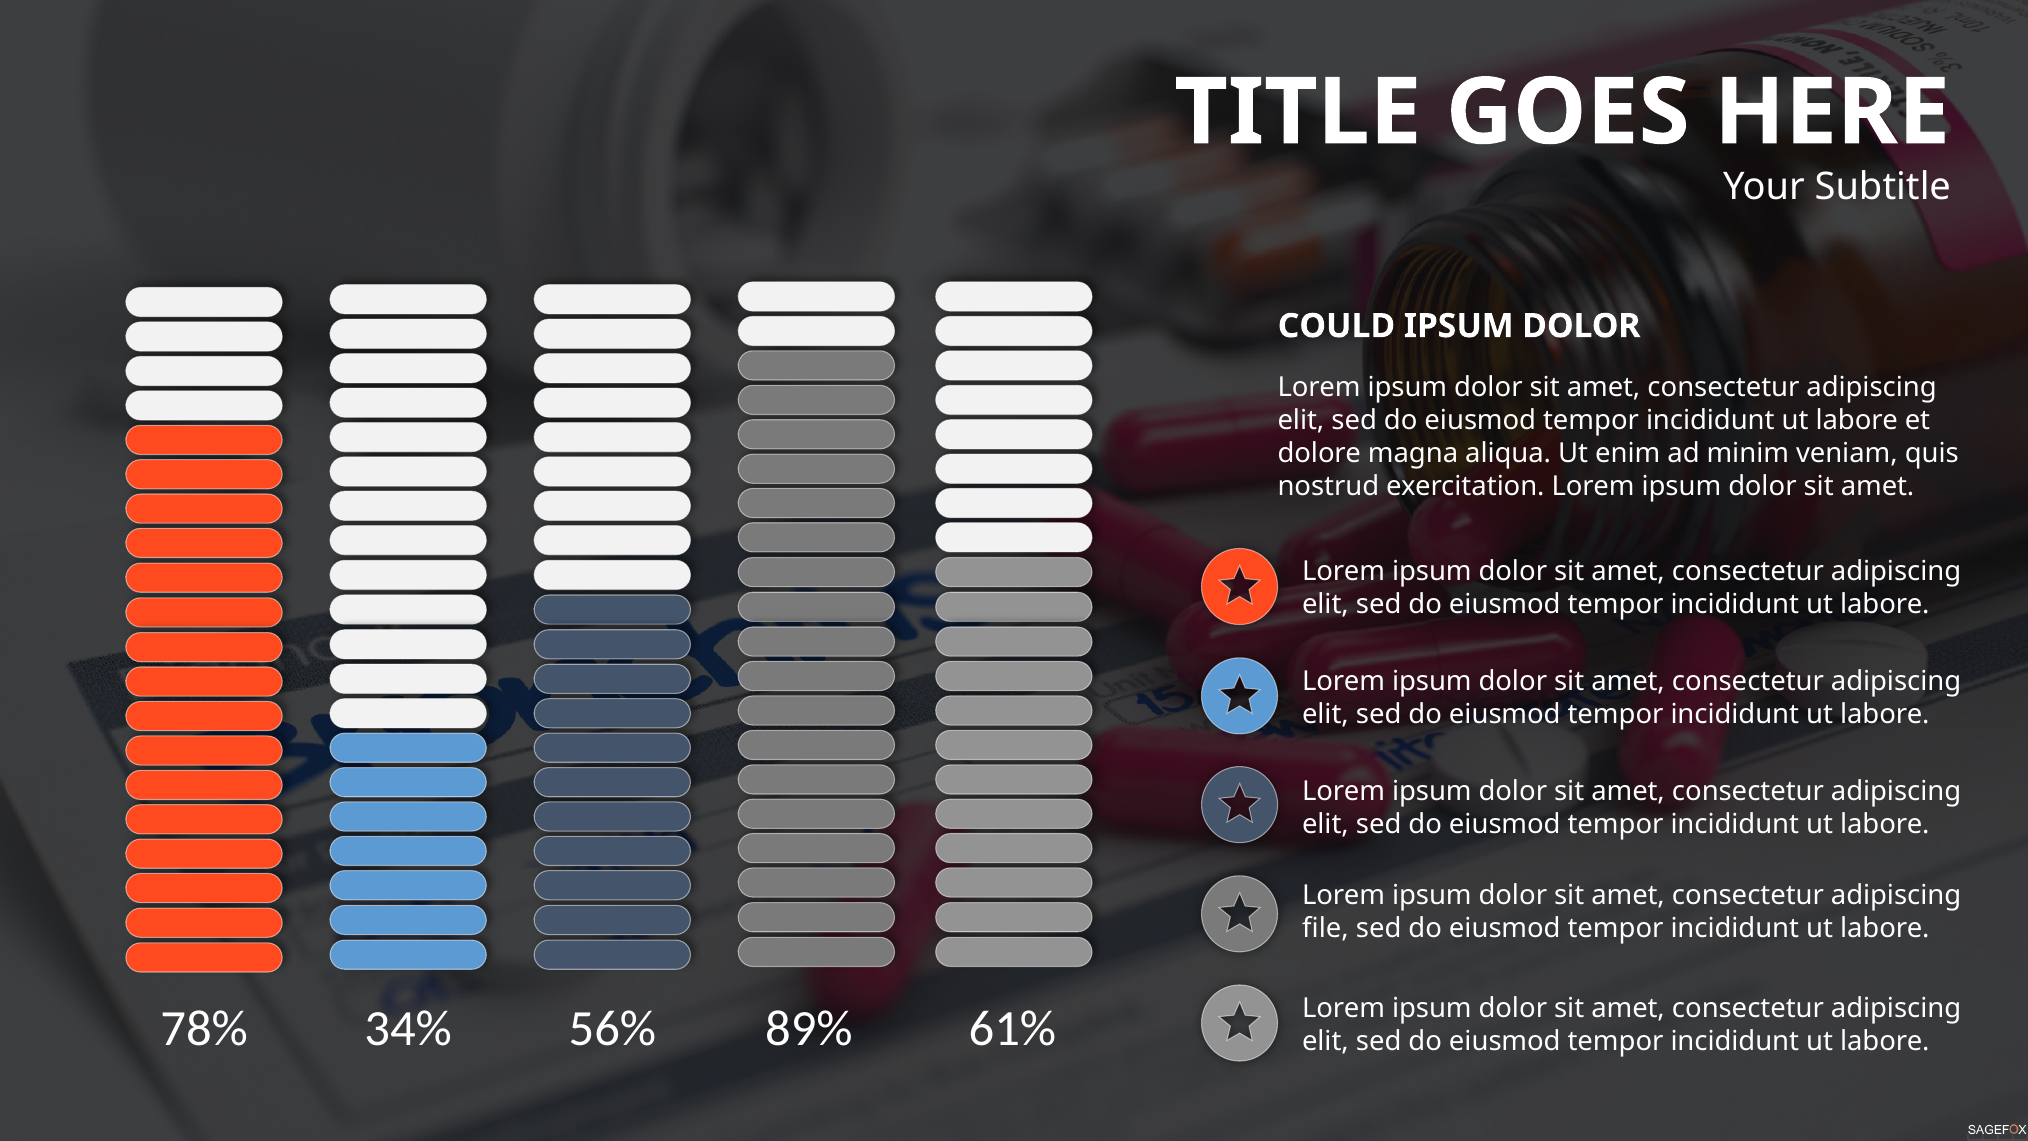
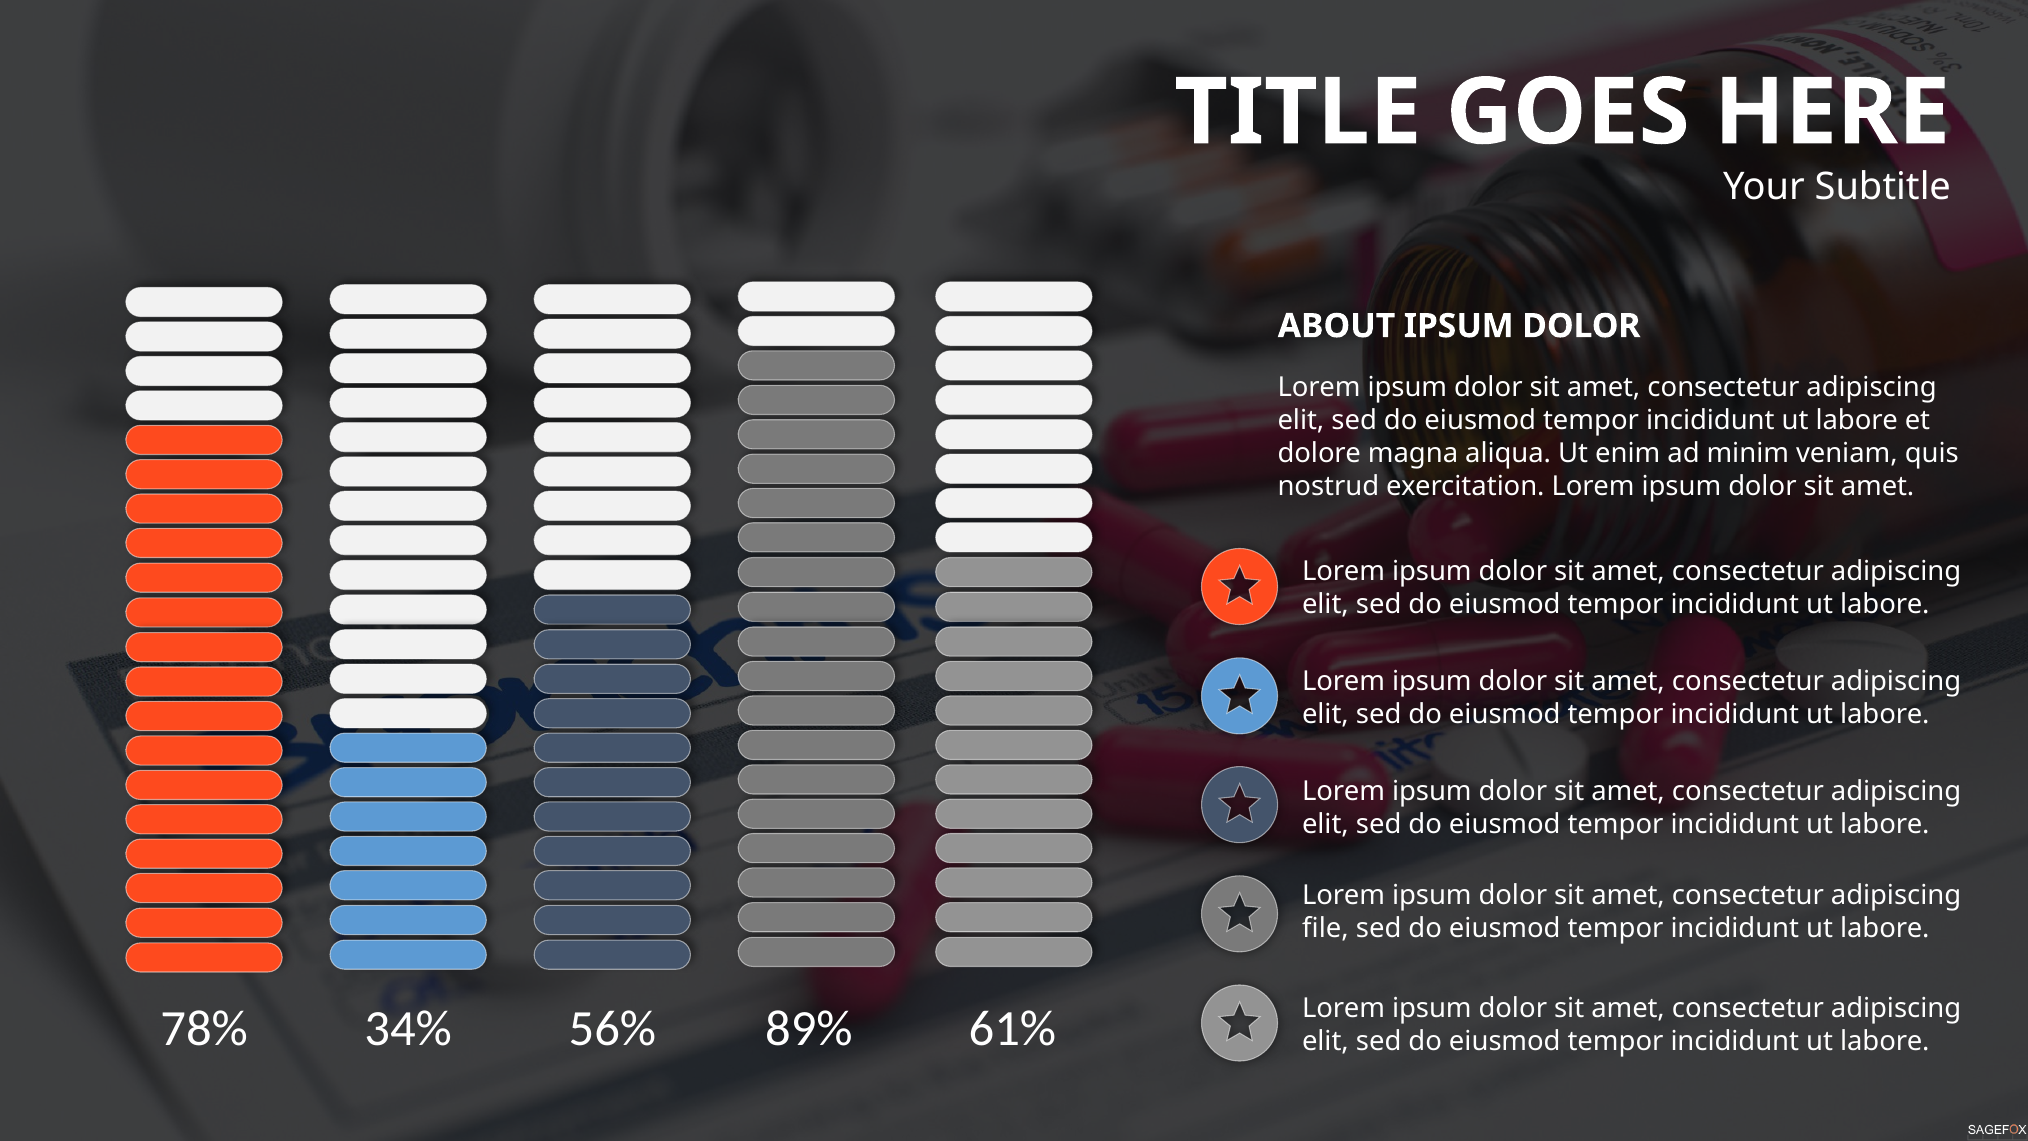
COULD: COULD -> ABOUT (1336, 326)
